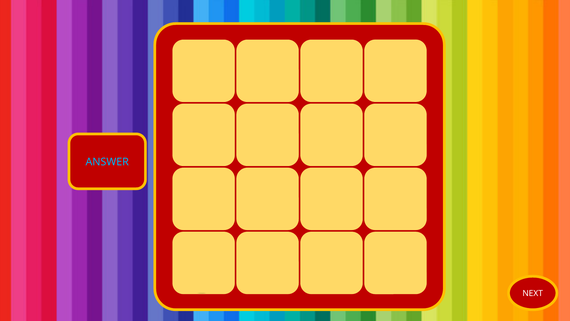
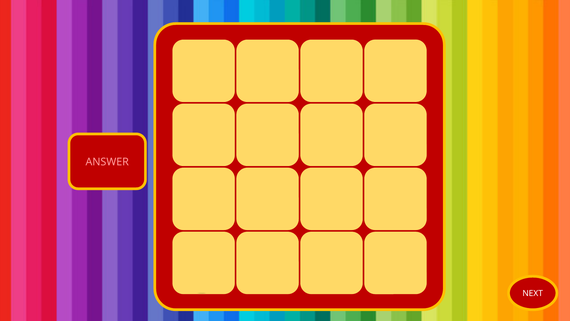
ANSWER colour: light blue -> pink (107, 162)
